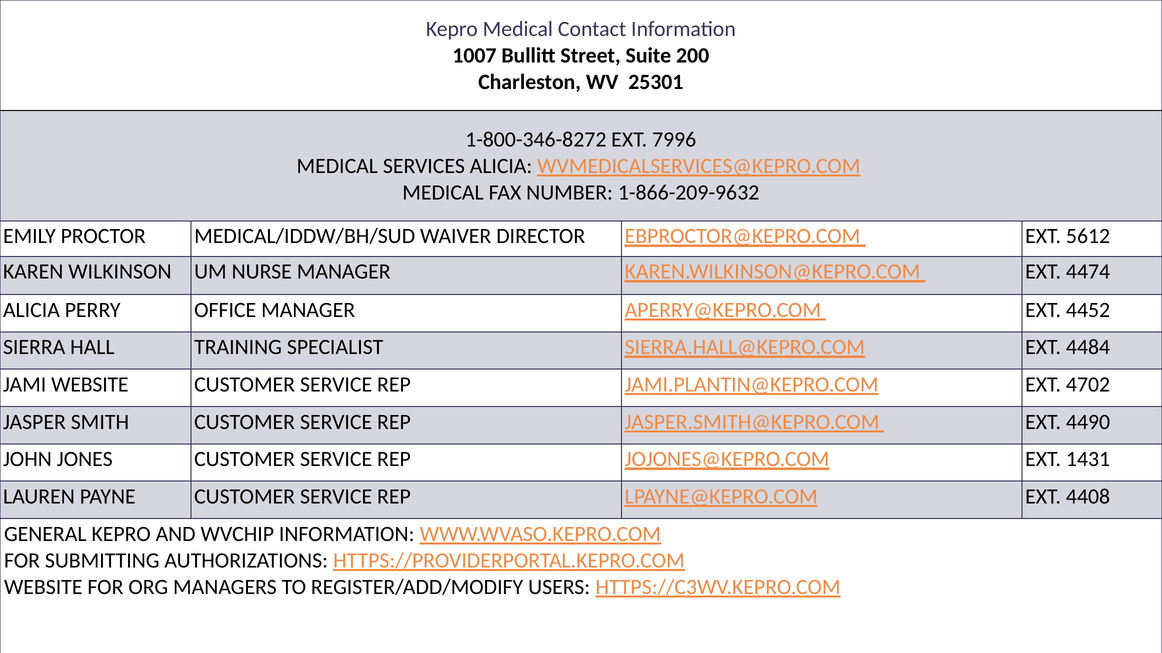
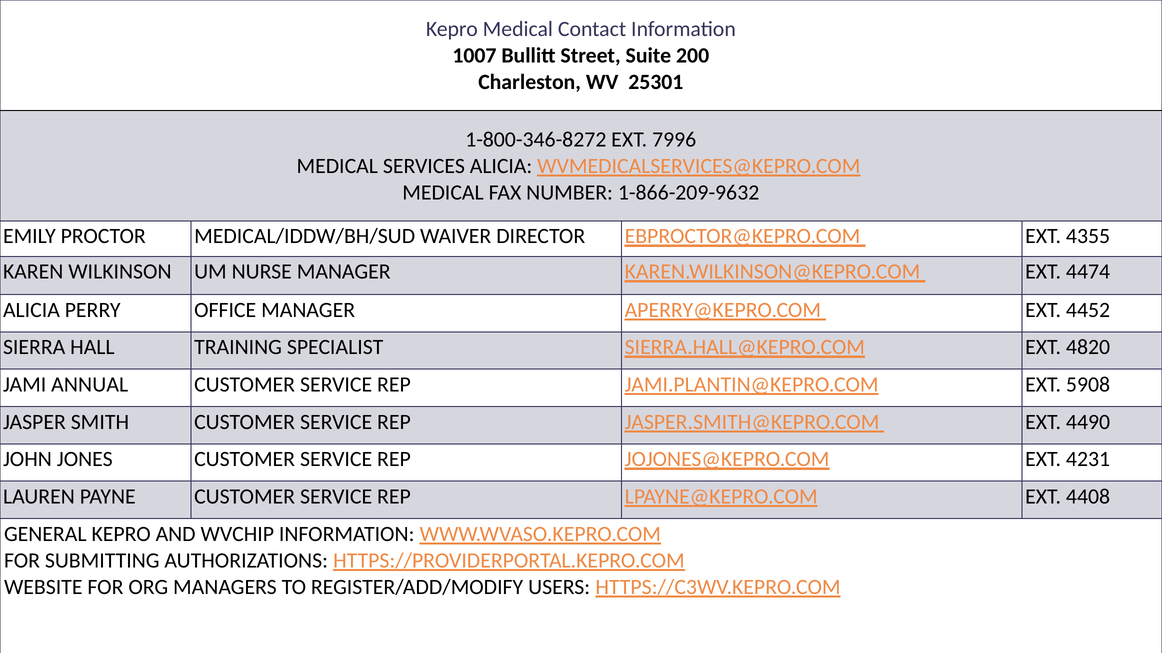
5612: 5612 -> 4355 (1088, 236)
4484: 4484 -> 4820 (1088, 348)
JAMI WEBSITE: WEBSITE -> ANNUAL (90, 385)
4702: 4702 -> 5908 (1088, 385)
1431: 1431 -> 4231 (1088, 460)
